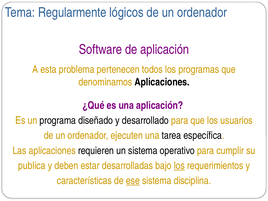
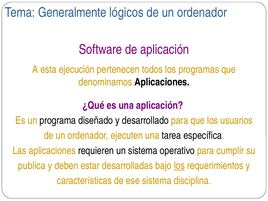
Regularmente: Regularmente -> Generalmente (72, 13)
problema: problema -> ejecución (77, 70)
ese underline: present -> none (133, 181)
